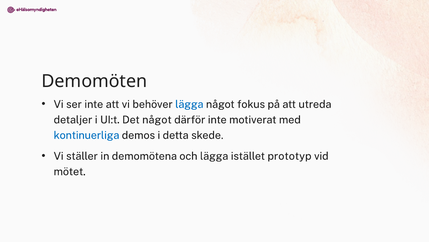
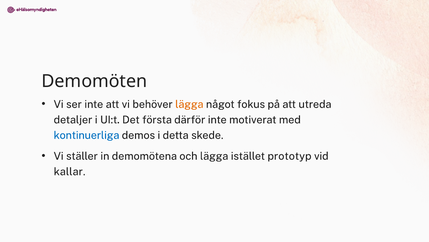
lägga colour: blue -> orange (189, 104)
Det något: något -> första (157, 119)
mötet: mötet -> kallar (70, 171)
